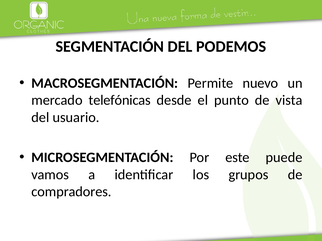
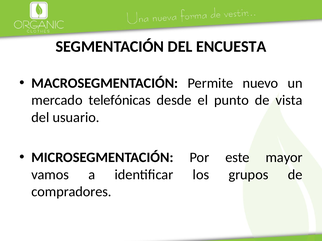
PODEMOS: PODEMOS -> ENCUESTA (231, 47)
puede: puede -> mayor (284, 158)
